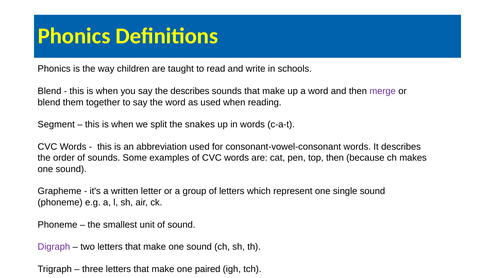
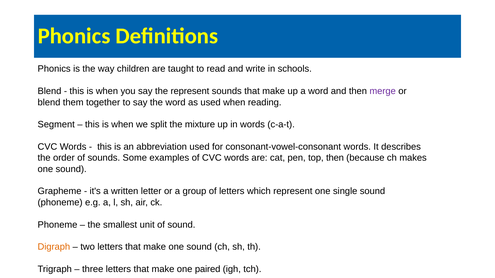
the describes: describes -> represent (190, 91)
snakes: snakes -> mixture (200, 125)
Digraph colour: purple -> orange (54, 247)
